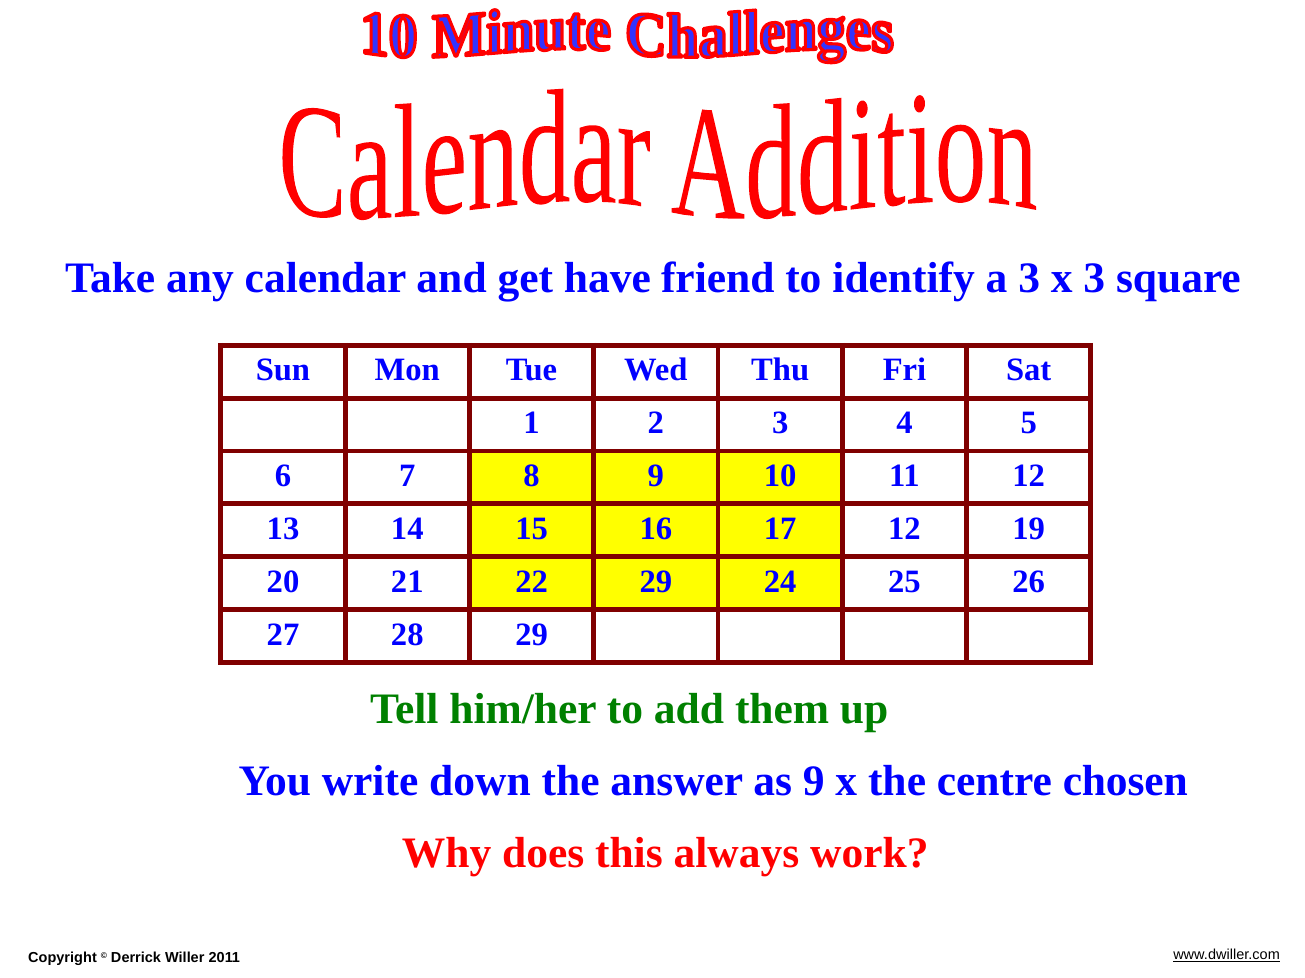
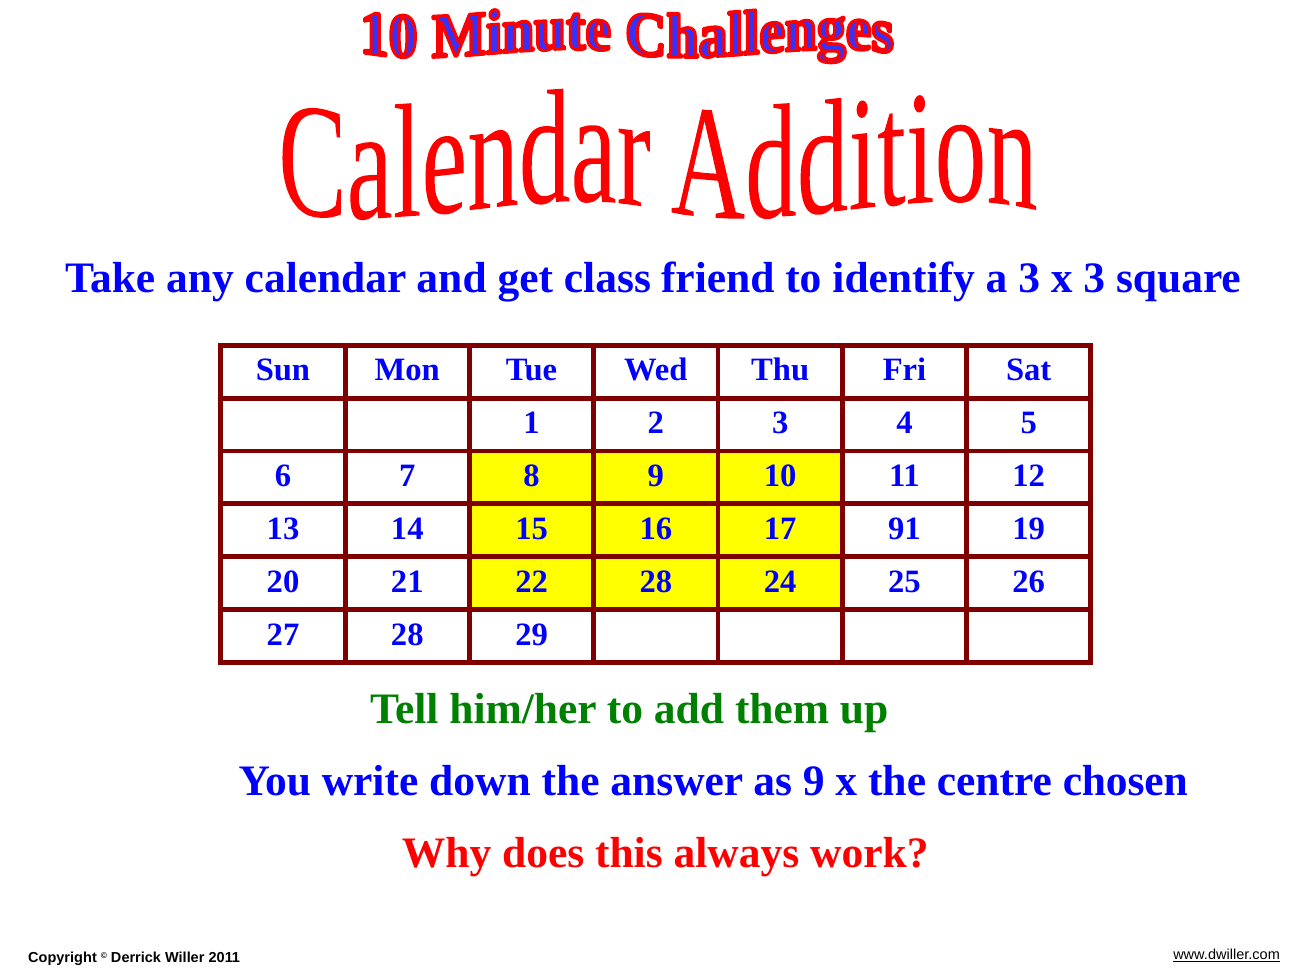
have: have -> class (607, 278)
17 12: 12 -> 91 (904, 529)
22 29: 29 -> 28 (656, 582)
